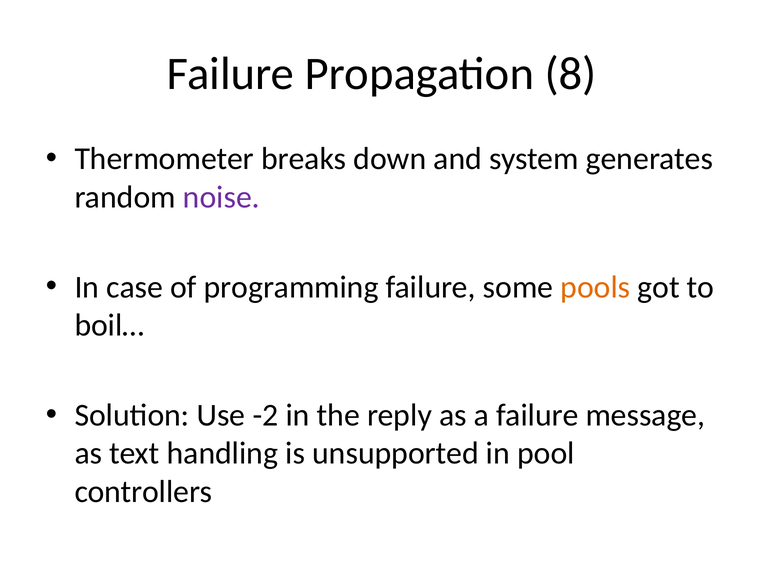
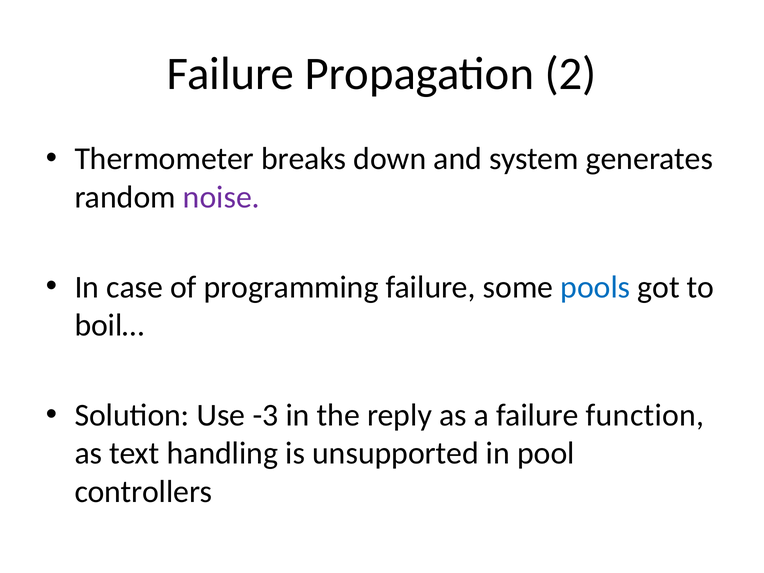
8: 8 -> 2 (571, 74)
pools colour: orange -> blue (595, 287)
-2: -2 -> -3 (265, 415)
message: message -> function (645, 415)
